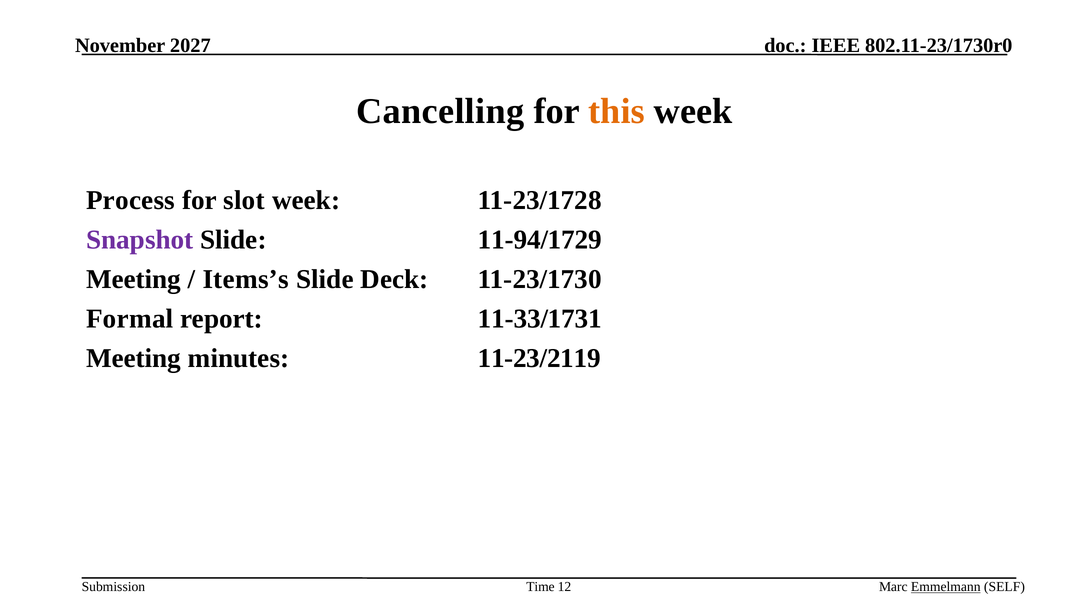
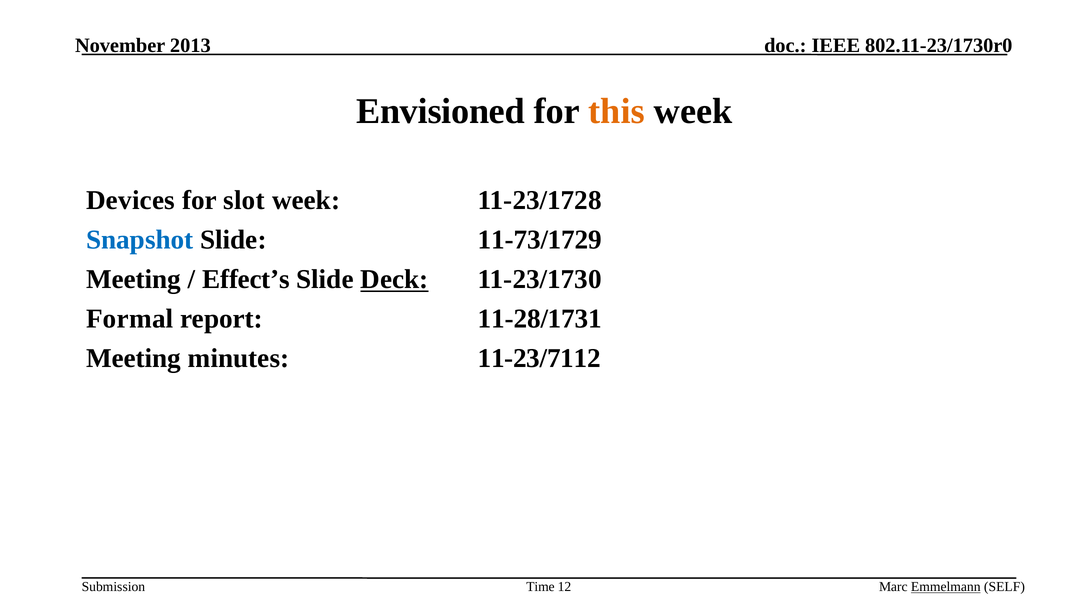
2027: 2027 -> 2013 (190, 45)
Cancelling: Cancelling -> Envisioned (441, 111)
Process: Process -> Devices (131, 201)
Snapshot colour: purple -> blue (140, 240)
11-94/1729: 11-94/1729 -> 11-73/1729 (540, 240)
Items’s: Items’s -> Effect’s (246, 280)
Deck underline: none -> present (394, 280)
11-33/1731: 11-33/1731 -> 11-28/1731 (540, 319)
11-23/2119: 11-23/2119 -> 11-23/7112 (539, 359)
